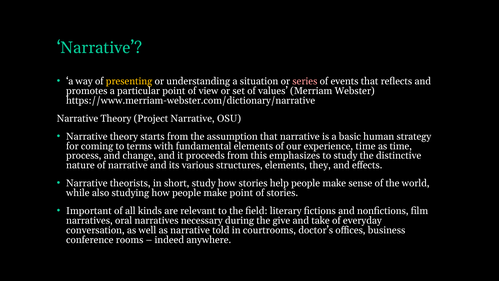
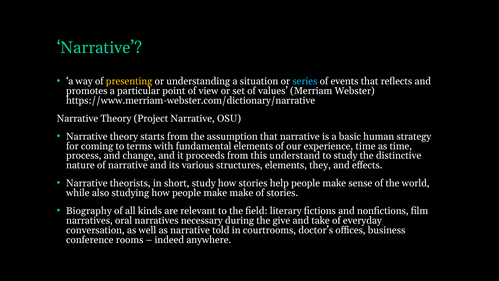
series colour: pink -> light blue (305, 81)
emphasizes: emphasizes -> understand (295, 156)
make point: point -> make (241, 193)
Important: Important -> Biography (89, 211)
